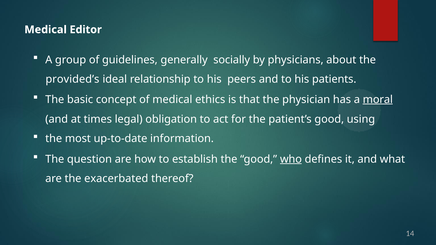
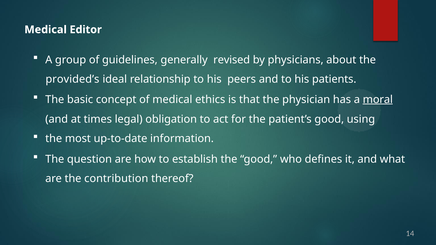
socially: socially -> revised (232, 60)
who underline: present -> none (291, 159)
exacerbated: exacerbated -> contribution (116, 179)
